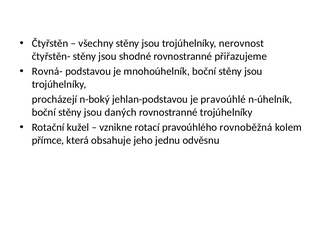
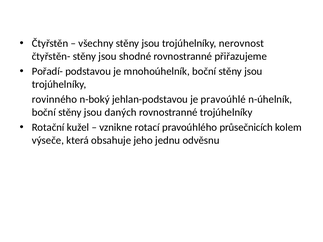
Rovná-: Rovná- -> Pořadí- (47, 71)
procházejí: procházejí -> rovinného (55, 99)
rovnoběžná: rovnoběžná -> průsečnicích (246, 127)
přímce: přímce -> výseče (48, 140)
